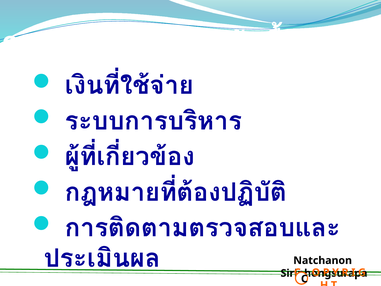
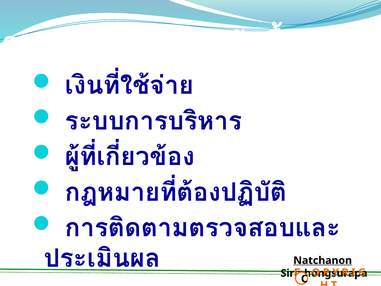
Natchanon underline: none -> present (323, 260)
